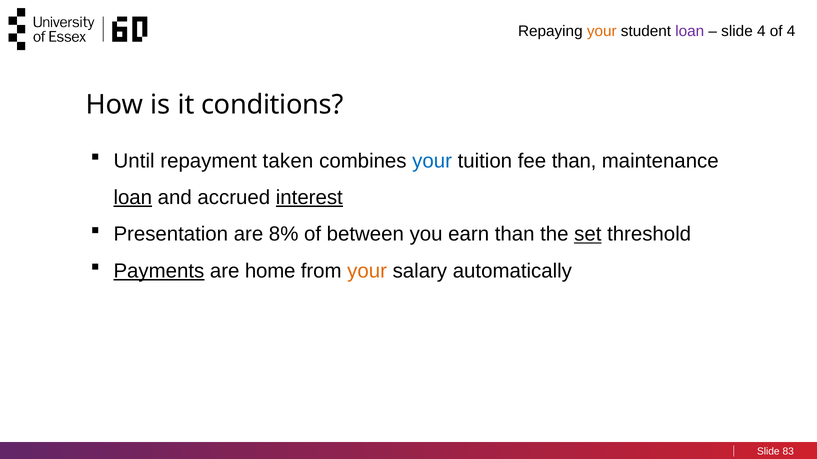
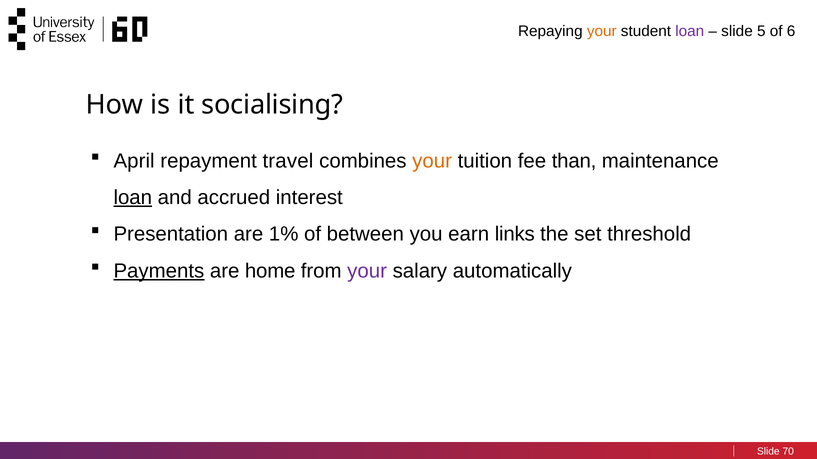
slide 4: 4 -> 5 (761, 31)
of 4: 4 -> 6 (791, 31)
conditions: conditions -> socialising (272, 105)
Until: Until -> April (134, 161)
taken: taken -> travel (288, 161)
your colour: blue -> orange (432, 161)
interest underline: present -> none (309, 198)
8%: 8% -> 1% (284, 234)
earn than: than -> links (515, 234)
set underline: present -> none (588, 234)
your colour: orange -> purple (367, 271)
83: 83 -> 70 (788, 452)
